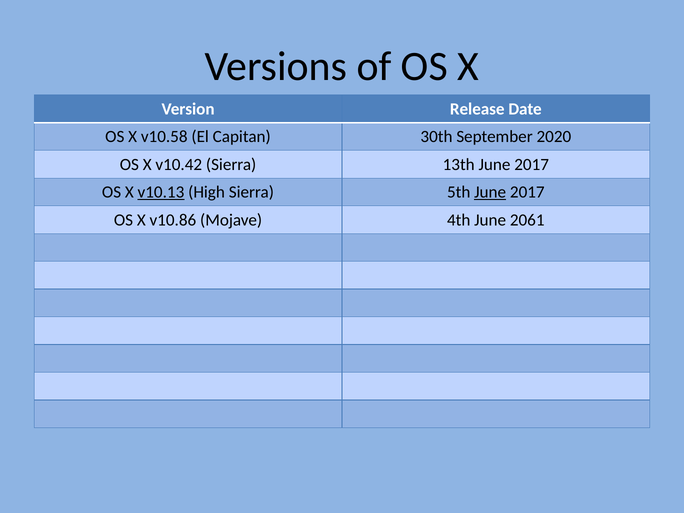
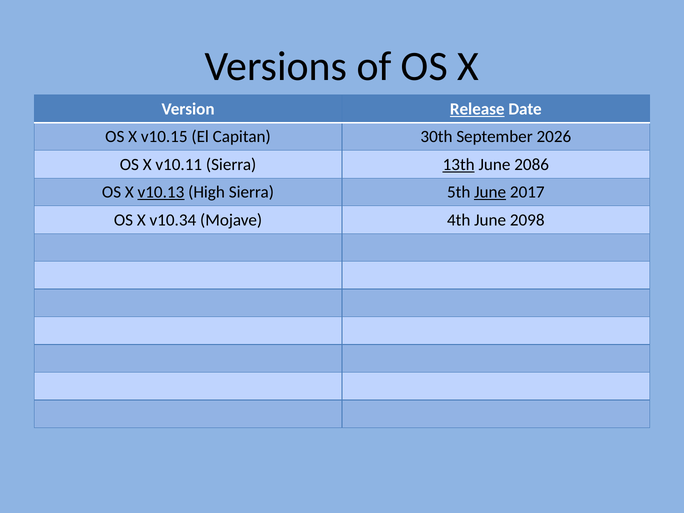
Release underline: none -> present (477, 109)
v10.58: v10.58 -> v10.15 (164, 137)
2020: 2020 -> 2026 (554, 137)
v10.42: v10.42 -> v10.11 (179, 164)
13th underline: none -> present (459, 164)
2017: 2017 -> 2086 (532, 164)
v10.86: v10.86 -> v10.34 (173, 220)
2061: 2061 -> 2098 (527, 220)
